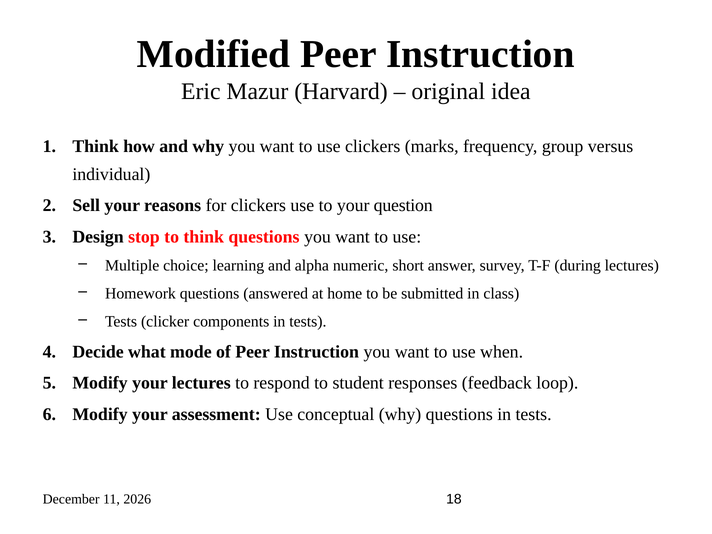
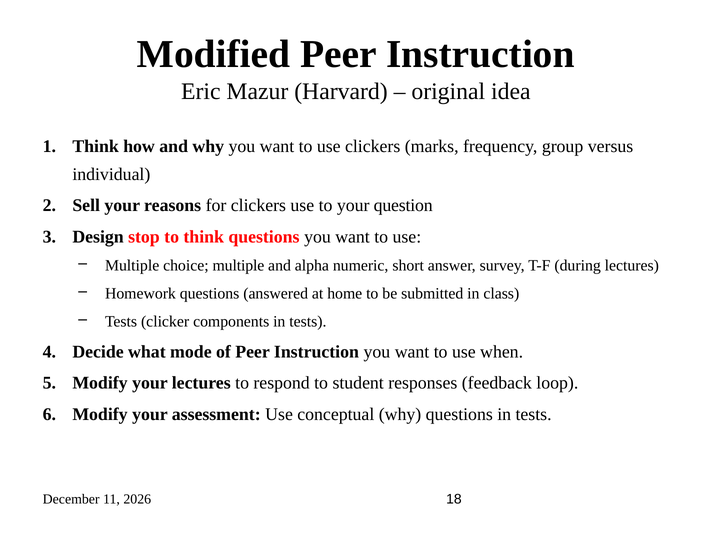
choice learning: learning -> multiple (238, 266)
